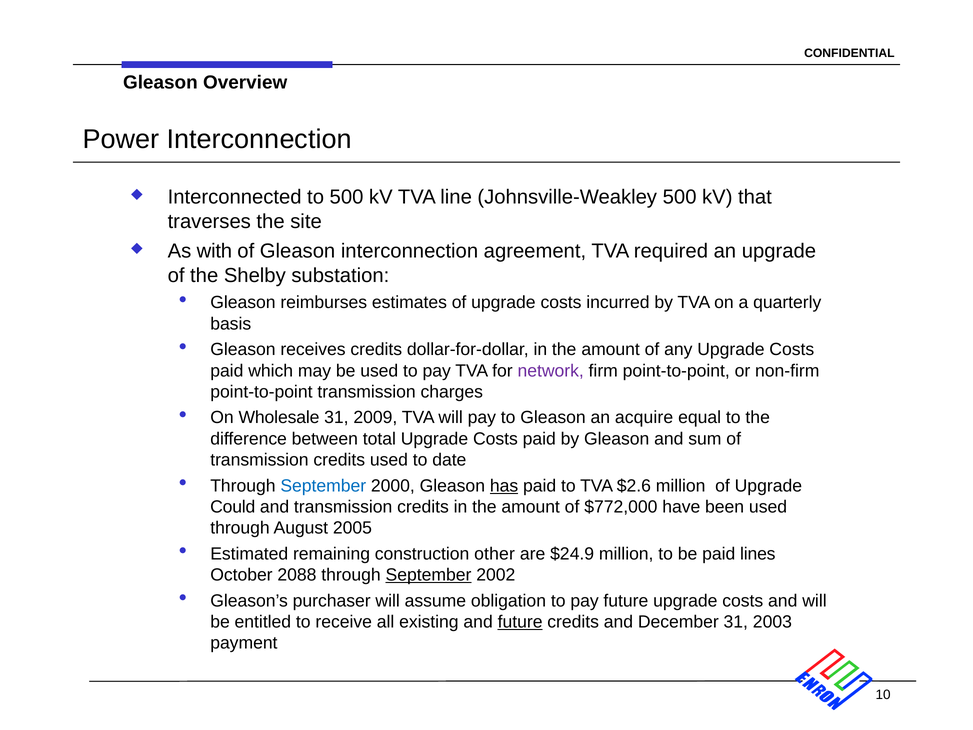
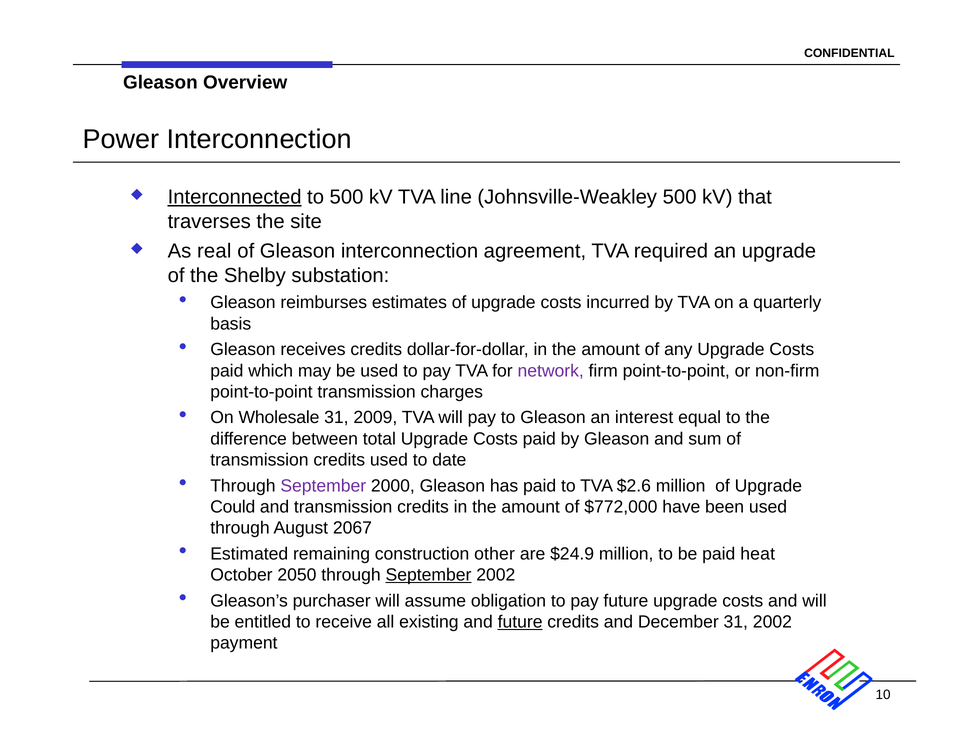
Interconnected underline: none -> present (235, 197)
with: with -> real (214, 251)
acquire: acquire -> interest (644, 418)
September colour: blue -> purple (323, 486)
has underline: present -> none (504, 486)
2005: 2005 -> 2067 (352, 528)
lines: lines -> heat (758, 554)
2088: 2088 -> 2050 (297, 575)
31 2003: 2003 -> 2002 (772, 622)
